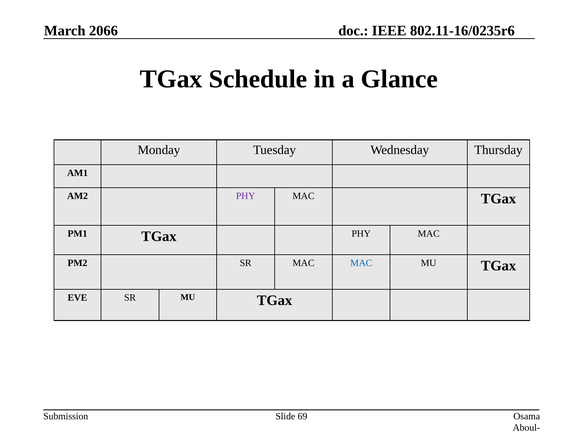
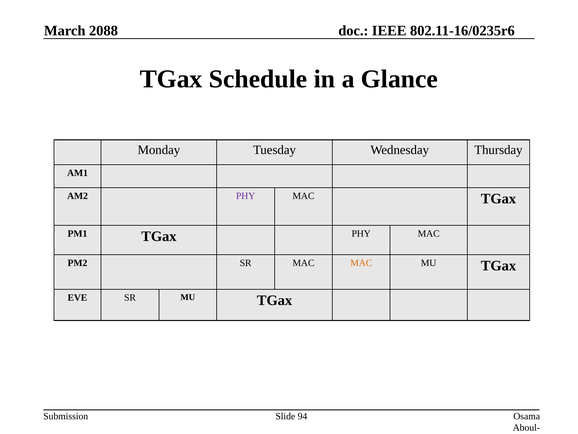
2066: 2066 -> 2088 (103, 31)
MAC colour: blue -> orange (361, 263)
69: 69 -> 94 (302, 416)
